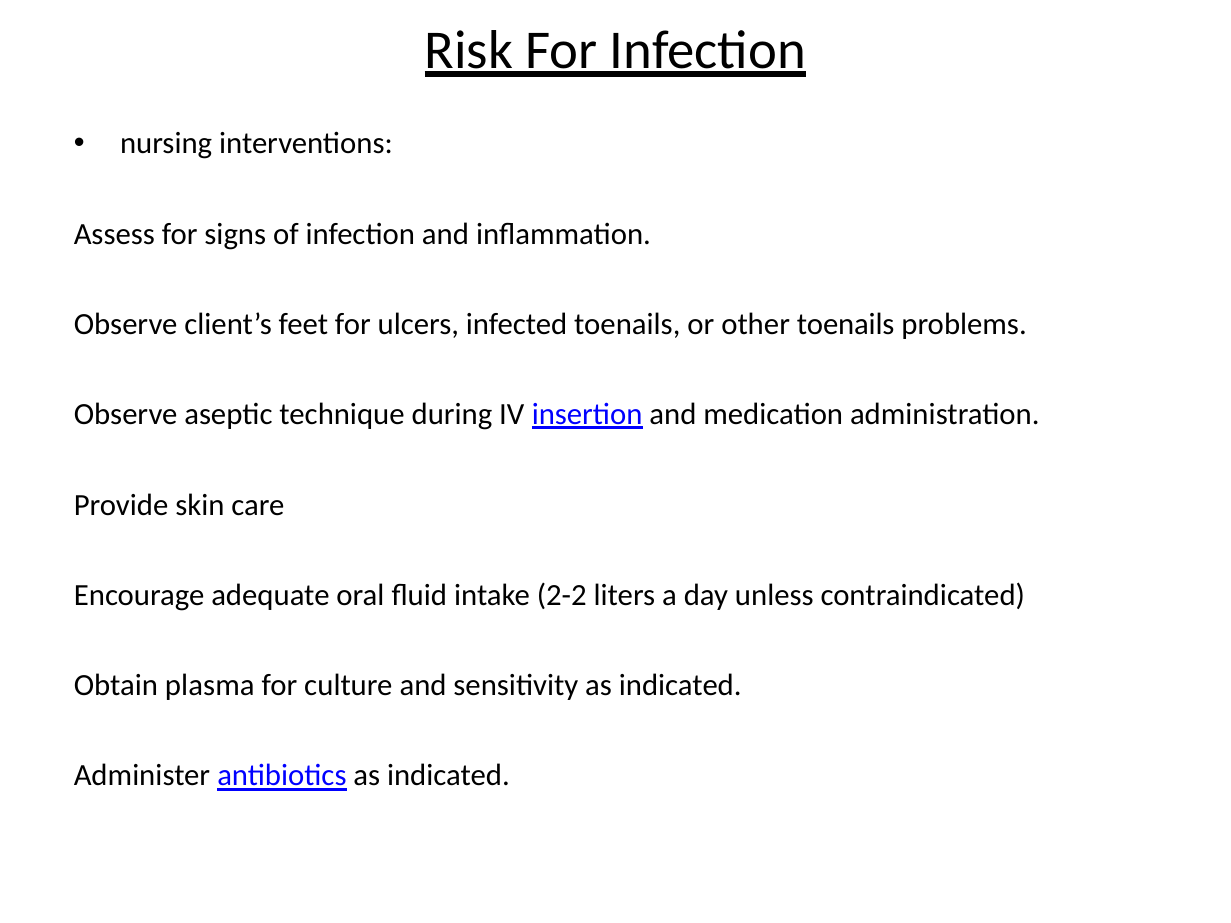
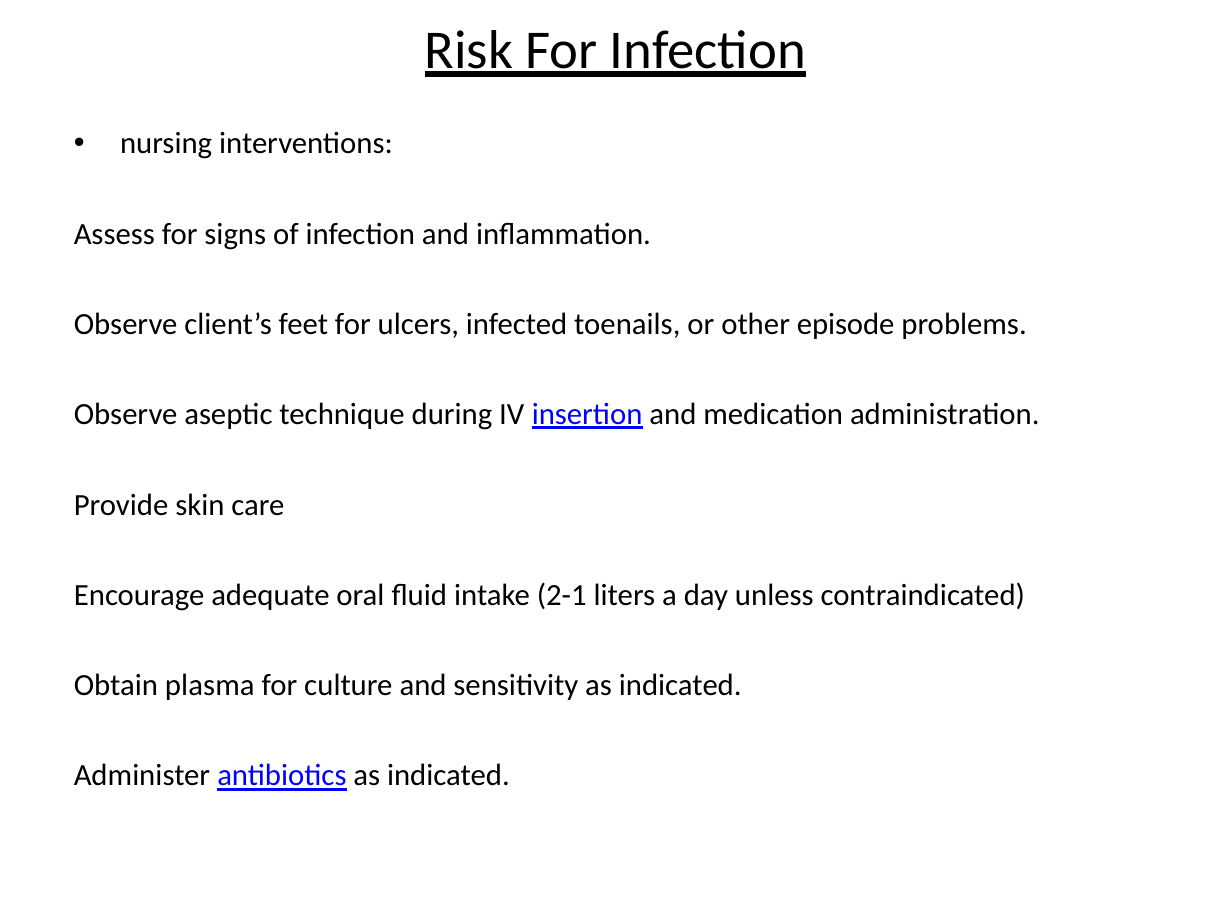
other toenails: toenails -> episode (846, 324)
2-2: 2-2 -> 2-1 (562, 596)
